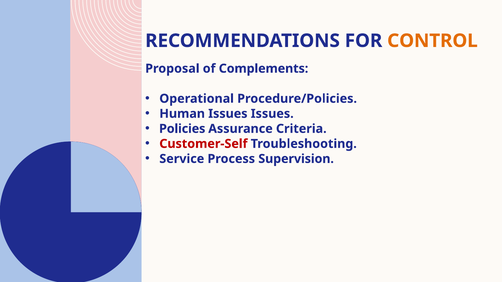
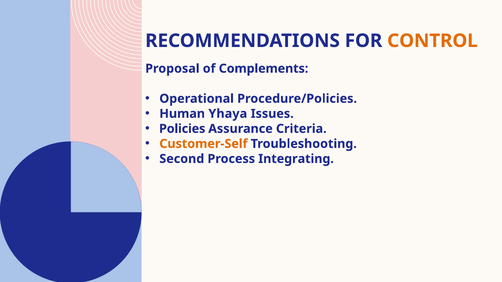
Human Issues: Issues -> Yhaya (228, 114)
Customer-Self colour: red -> orange (203, 144)
Service: Service -> Second (182, 159)
Supervision: Supervision -> Integrating (296, 159)
